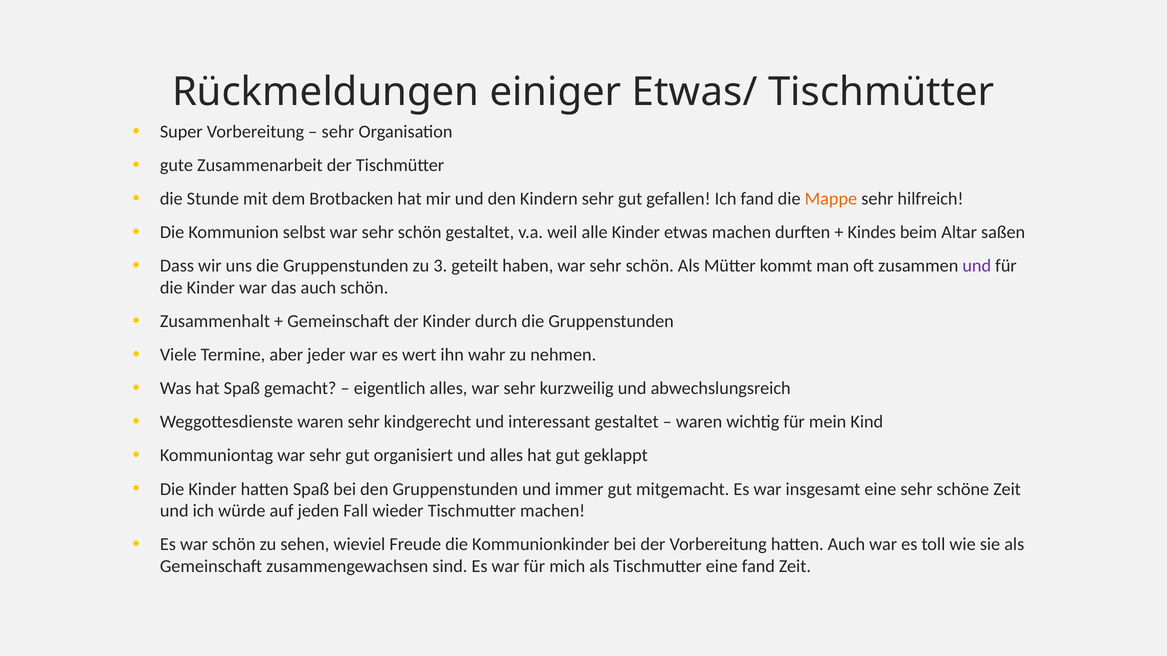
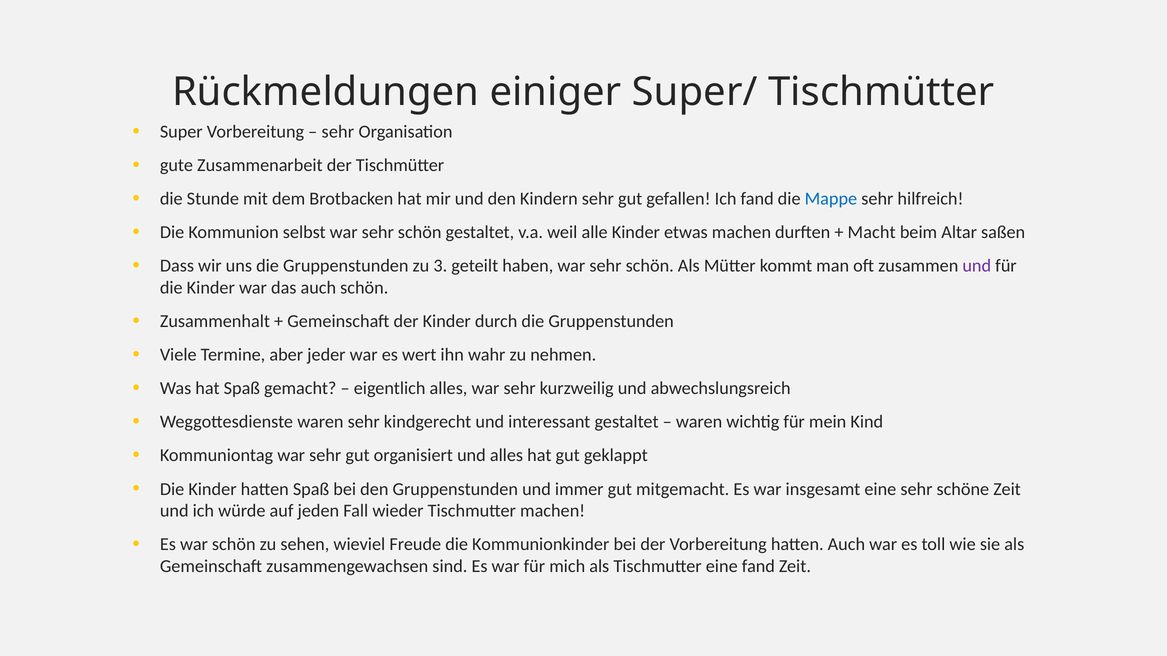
Etwas/: Etwas/ -> Super/ (695, 92)
Mappe colour: orange -> blue (831, 199)
Kindes: Kindes -> Macht (872, 233)
